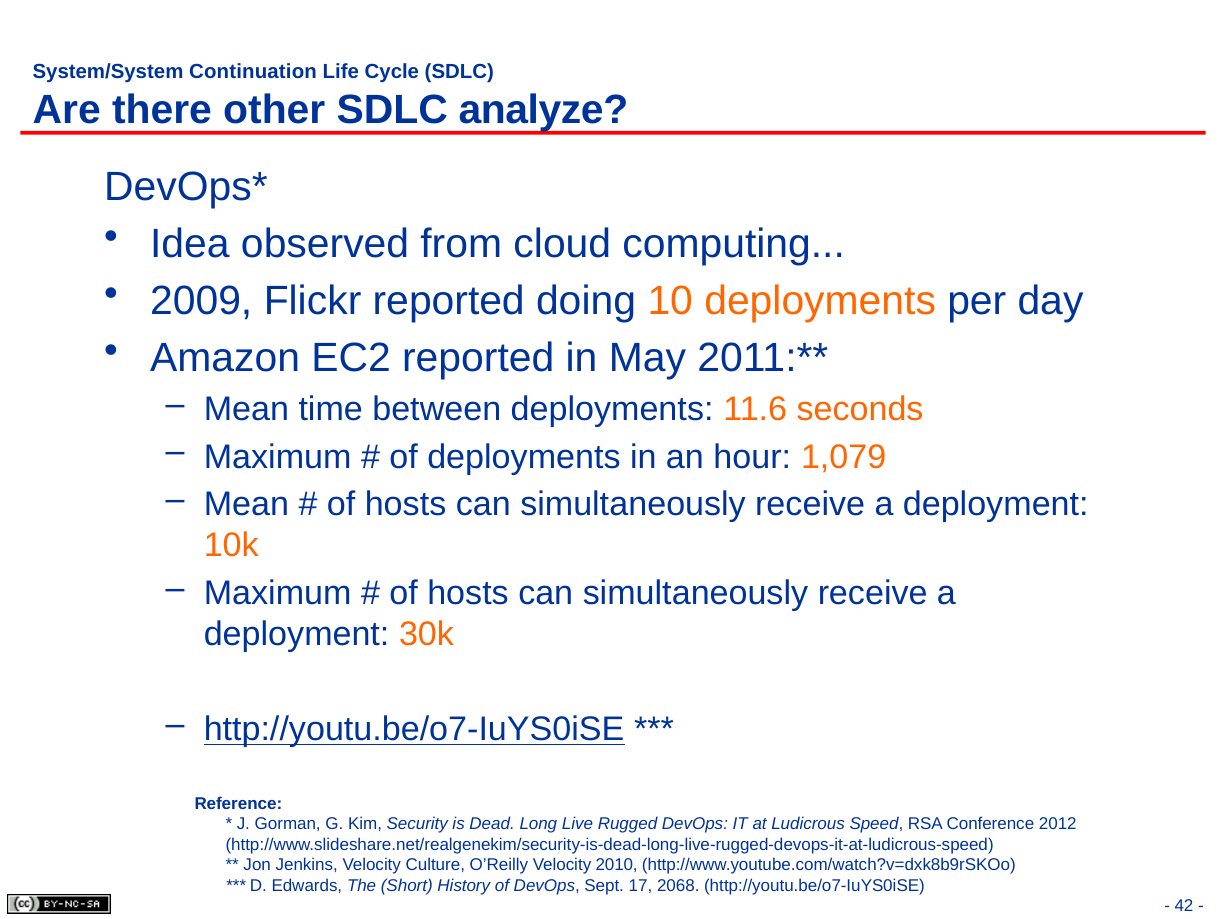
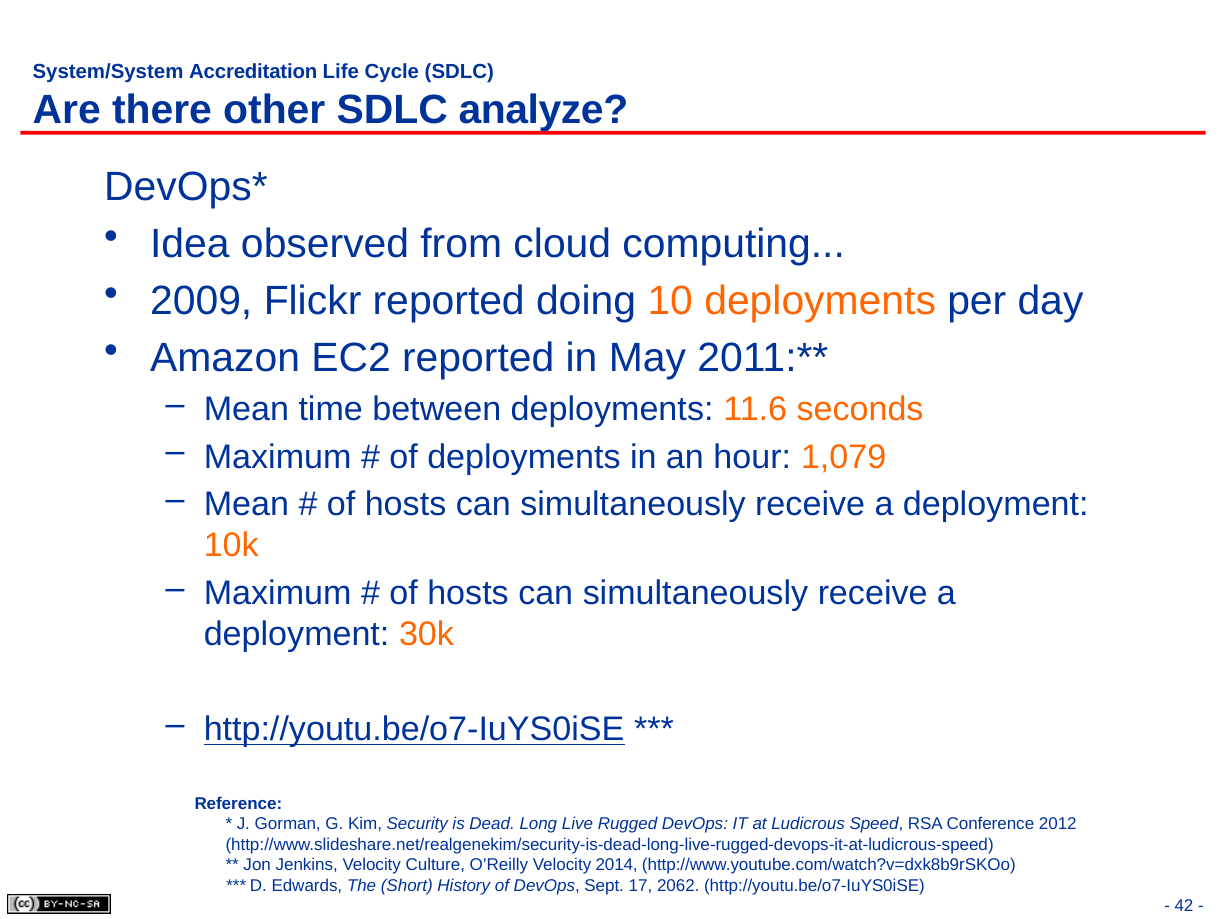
Continuation: Continuation -> Accreditation (253, 72)
2010: 2010 -> 2014 (617, 865)
2068: 2068 -> 2062 (678, 886)
